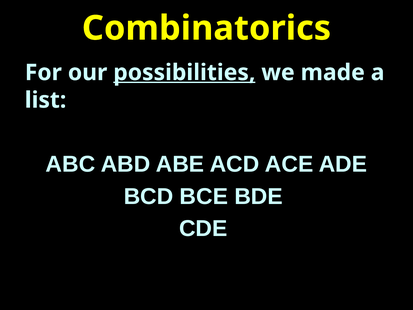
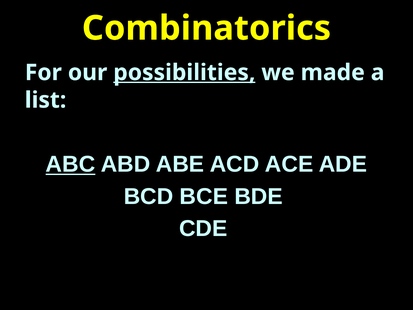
ABC underline: none -> present (70, 164)
